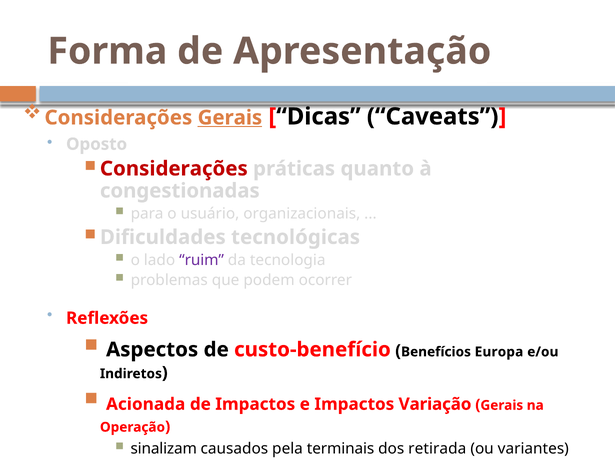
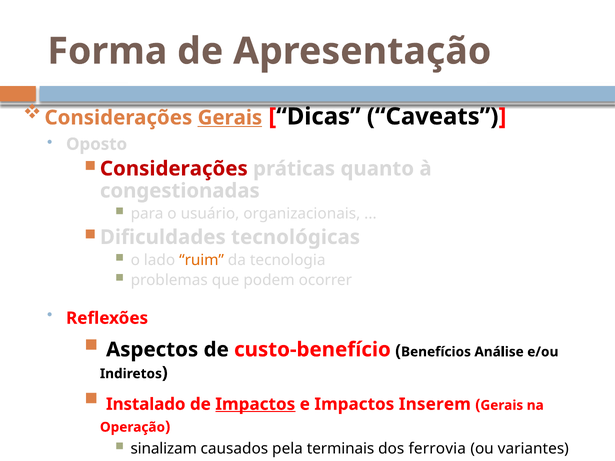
ruim colour: purple -> orange (202, 260)
Europa: Europa -> Análise (499, 352)
Acionada: Acionada -> Instalado (146, 404)
Impactos underline: none -> present (255, 404)
Variação: Variação -> Inserem (435, 404)
retirada: retirada -> ferrovia (437, 449)
